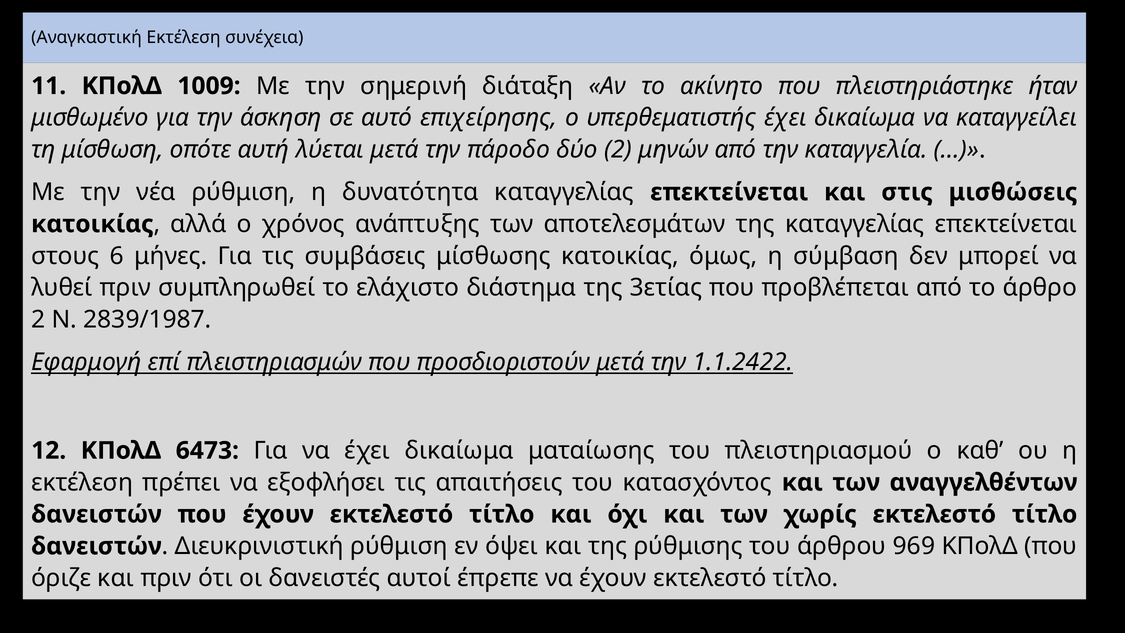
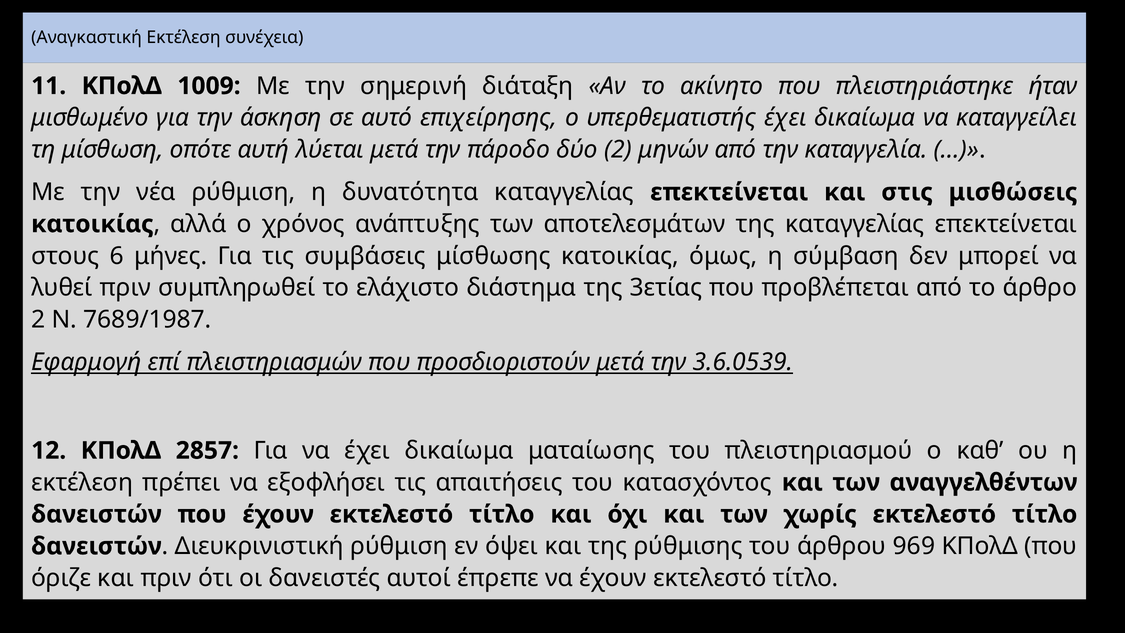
2839/1987: 2839/1987 -> 7689/1987 (147, 320)
1.1.2422: 1.1.2422 -> 3.6.0539 (743, 362)
6473: 6473 -> 2857 (207, 450)
